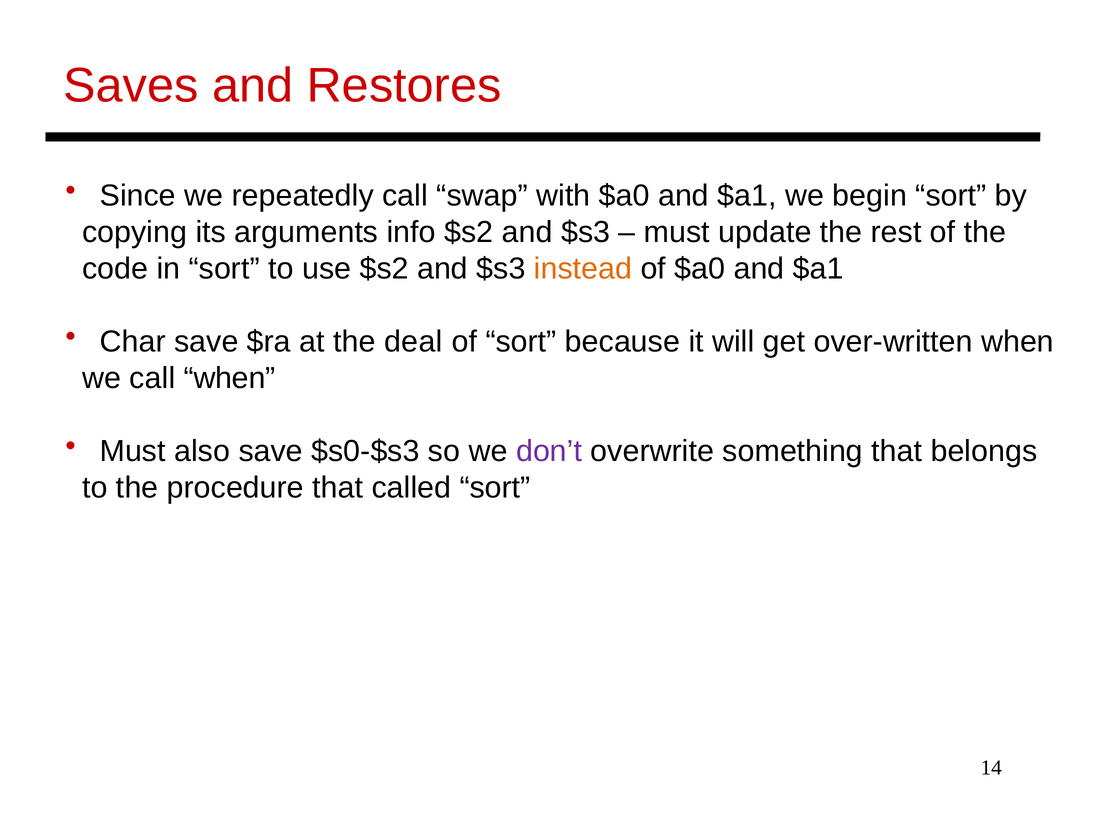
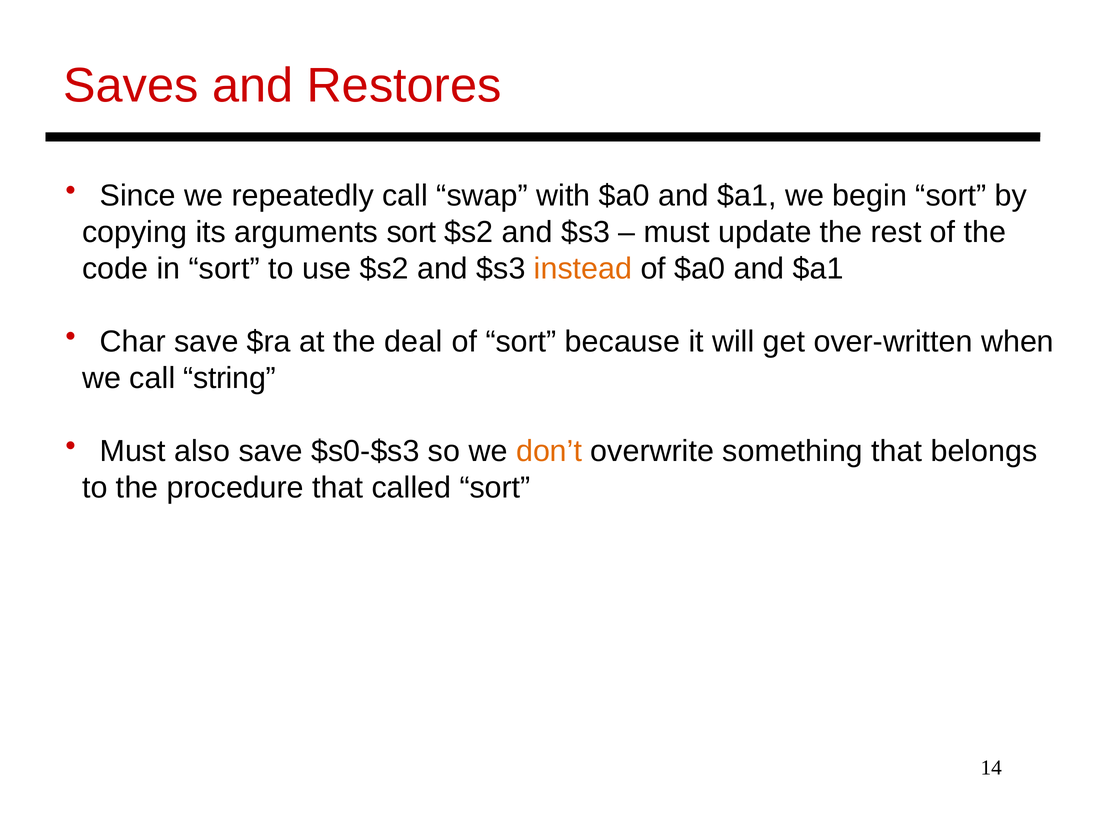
arguments info: info -> sort (411, 232)
call when: when -> string (230, 378)
don’t colour: purple -> orange (549, 451)
